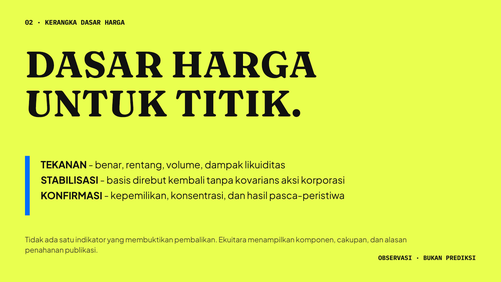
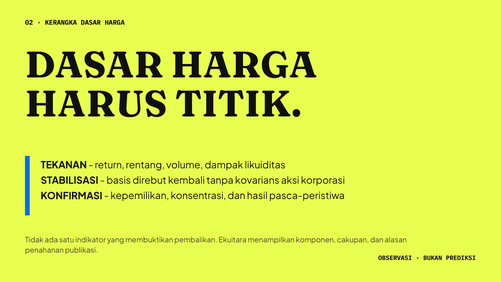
UNTUK: UNTUK -> HARUS (96, 104)
benar: benar -> return (110, 165)
